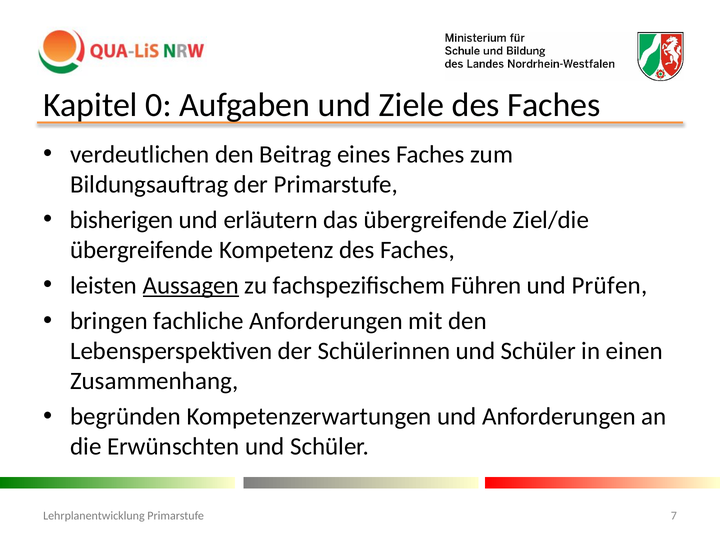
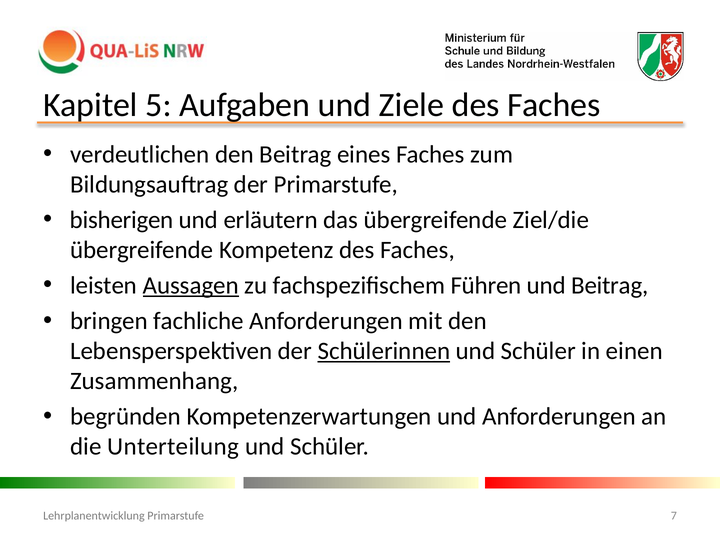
0: 0 -> 5 (159, 105)
und Prüfen: Prüfen -> Beitrag (610, 285)
Schülerinnen underline: none -> present (384, 351)
Erwünschten: Erwünschten -> Unterteilung (173, 447)
